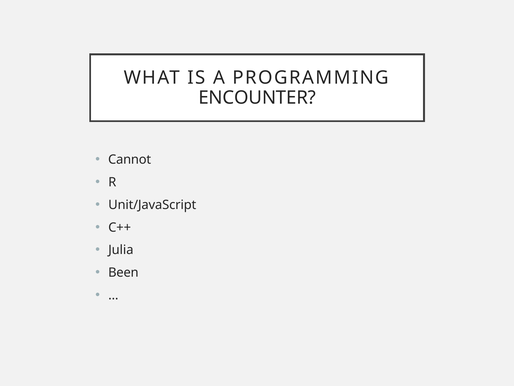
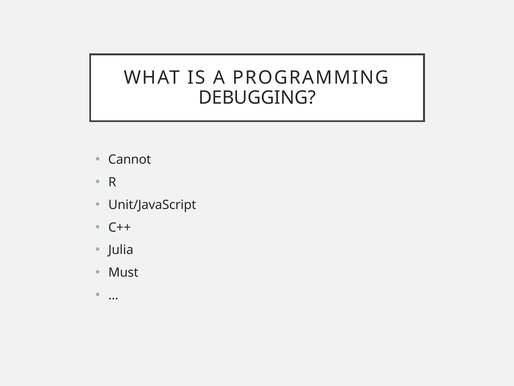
ENCOUNTER: ENCOUNTER -> DEBUGGING (257, 98)
Been: Been -> Must (123, 272)
